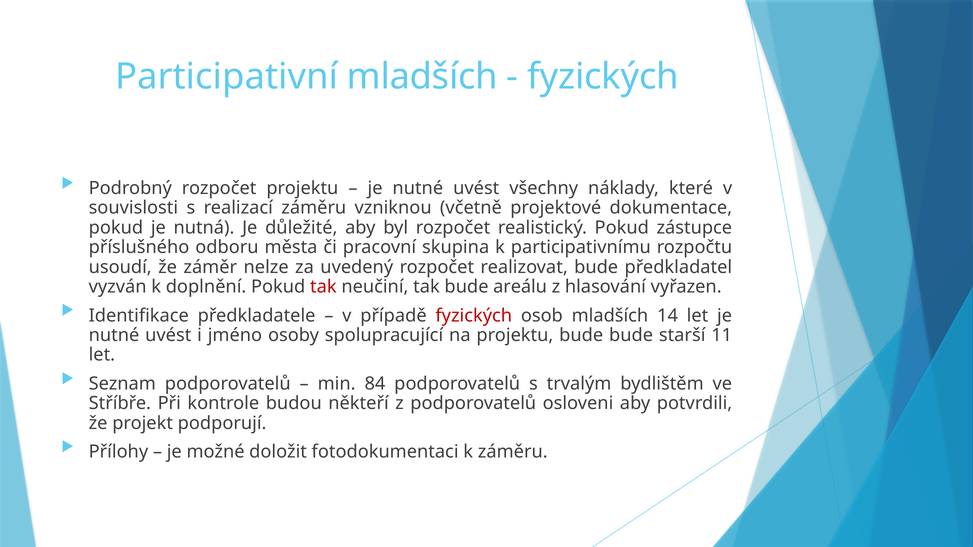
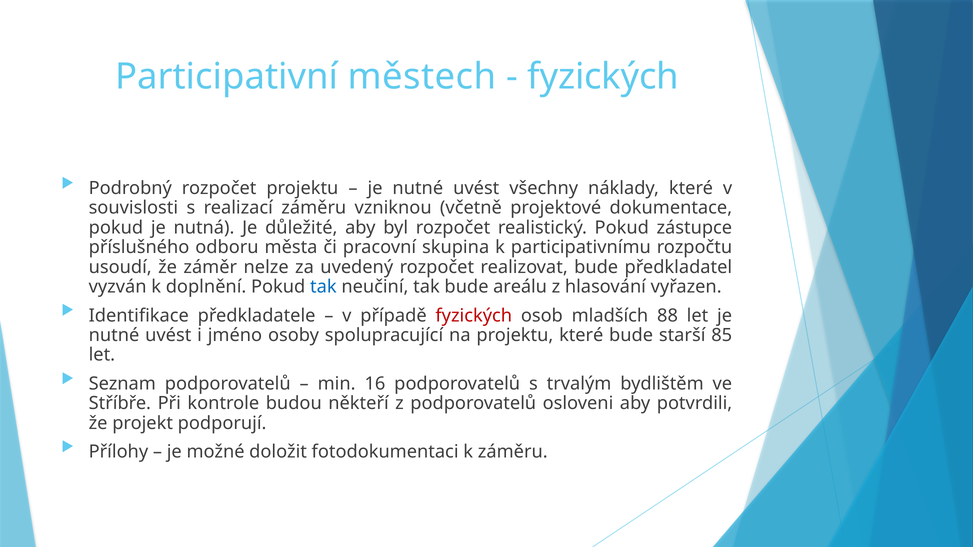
Participativní mladších: mladších -> městech (422, 77)
tak colour: red -> blue (323, 287)
14: 14 -> 88 (668, 316)
projektu bude: bude -> které (581, 335)
11: 11 -> 85 (722, 335)
84: 84 -> 16 (375, 384)
